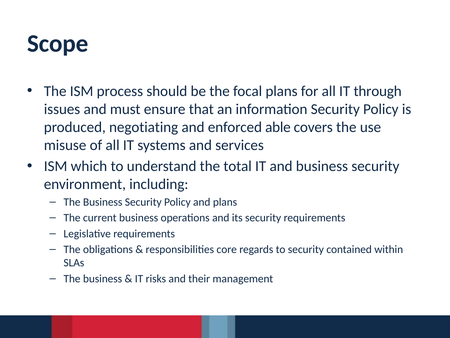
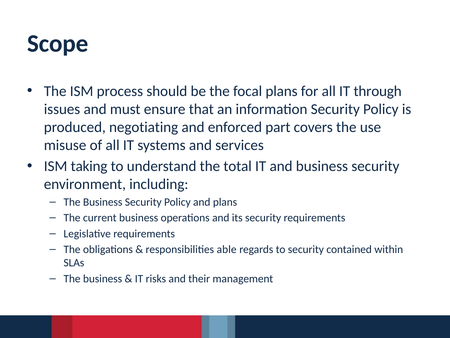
able: able -> part (278, 127)
which: which -> taking (89, 166)
core: core -> able (227, 249)
